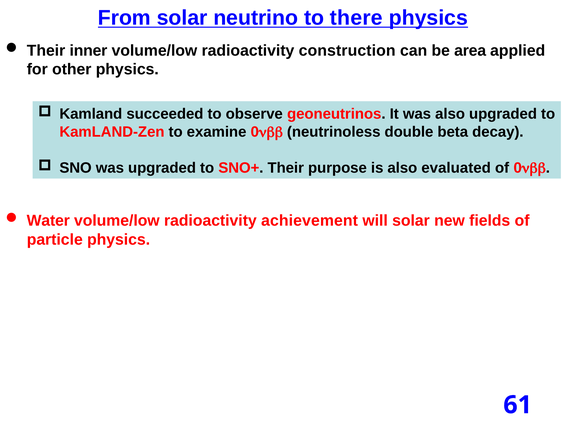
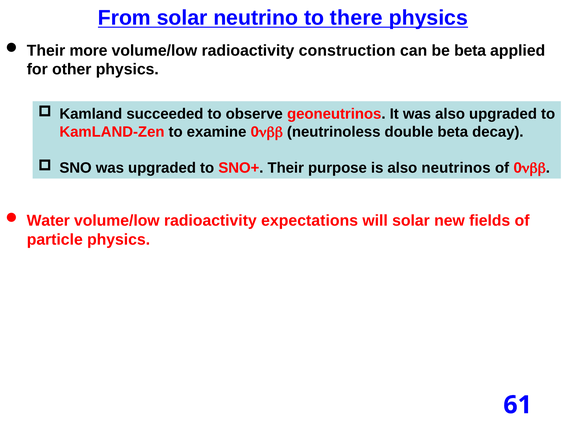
inner: inner -> more (88, 50)
be area: area -> beta (470, 50)
evaluated: evaluated -> neutrinos (456, 168)
achievement: achievement -> expectations (310, 220)
